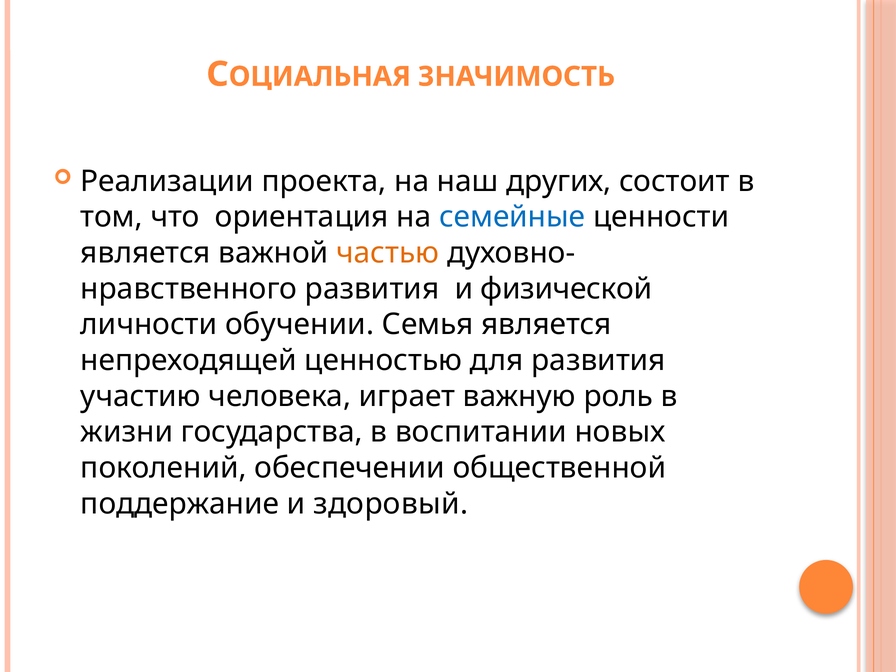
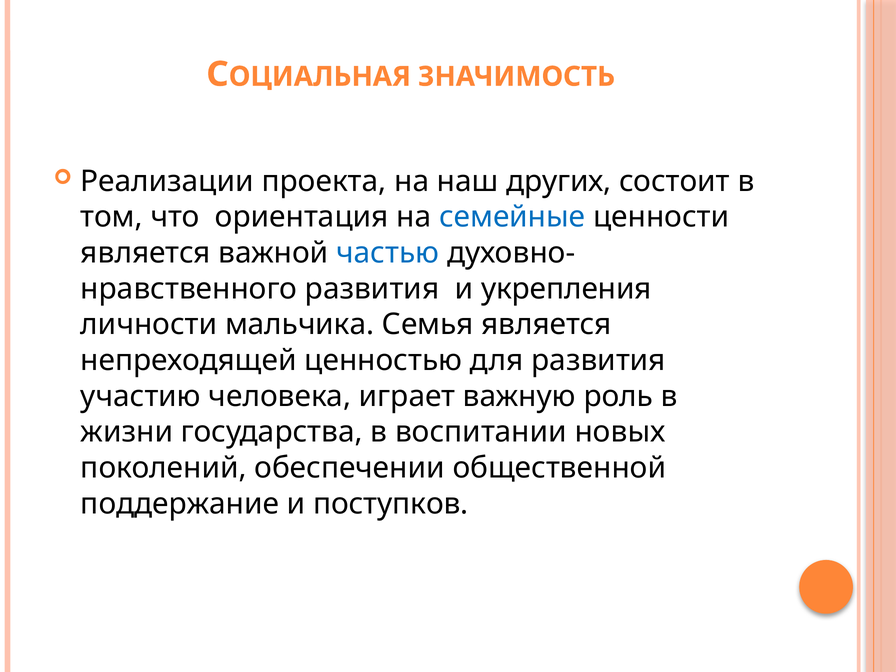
частью colour: orange -> blue (388, 253)
физической: физической -> укрепления (566, 289)
обучении: обучении -> мальчика (300, 325)
здоровый: здоровый -> поступков (391, 504)
